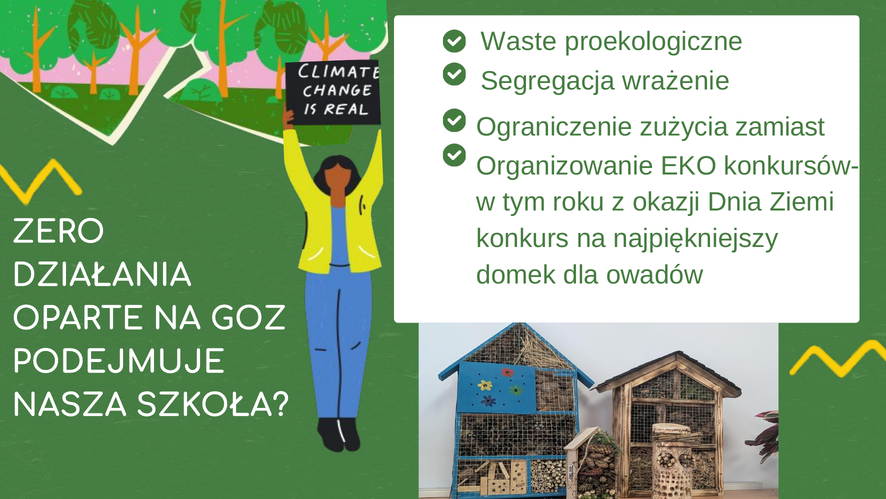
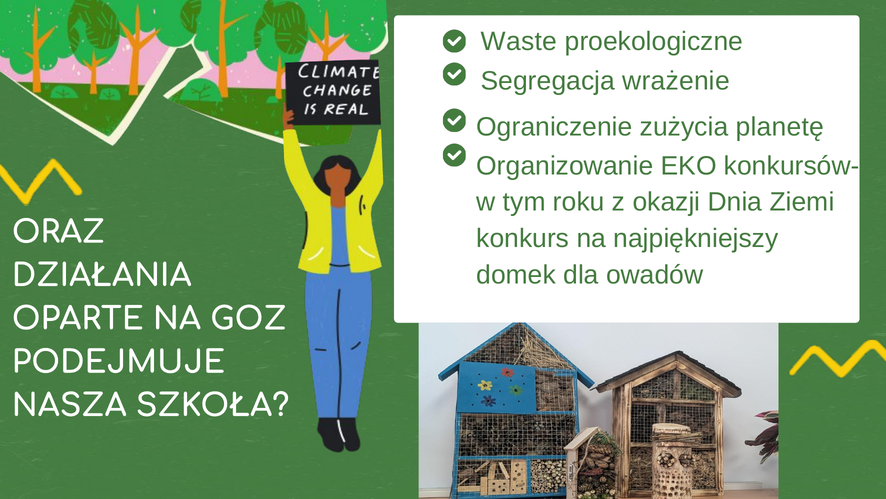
zamiast: zamiast -> planetę (780, 127)
ZERO: ZERO -> ORAZ (58, 232)
